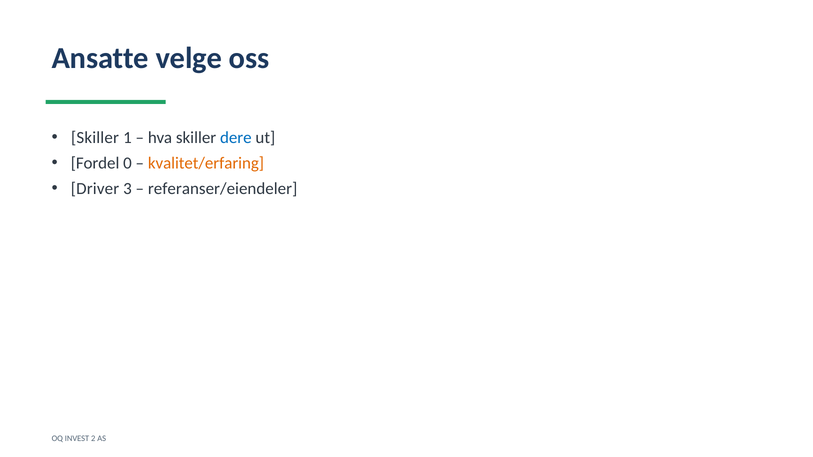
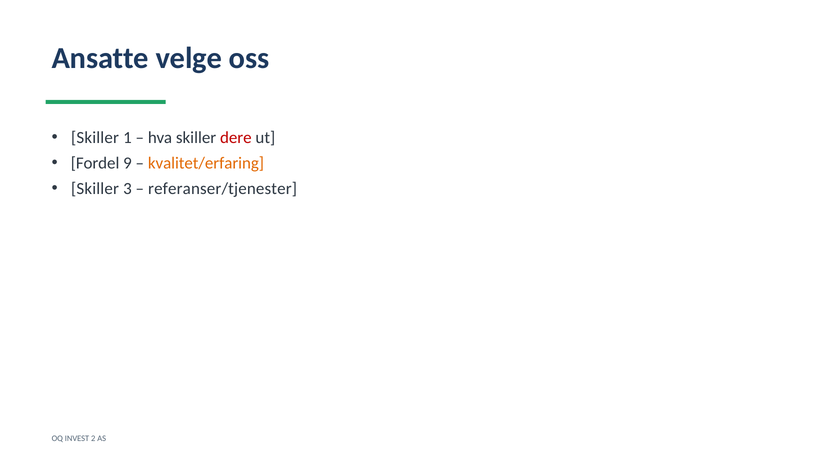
dere colour: blue -> red (236, 138)
0: 0 -> 9 (127, 163)
Driver: Driver -> Skiller (95, 189)
referanser/eiendeler: referanser/eiendeler -> referanser/tjenester (223, 189)
